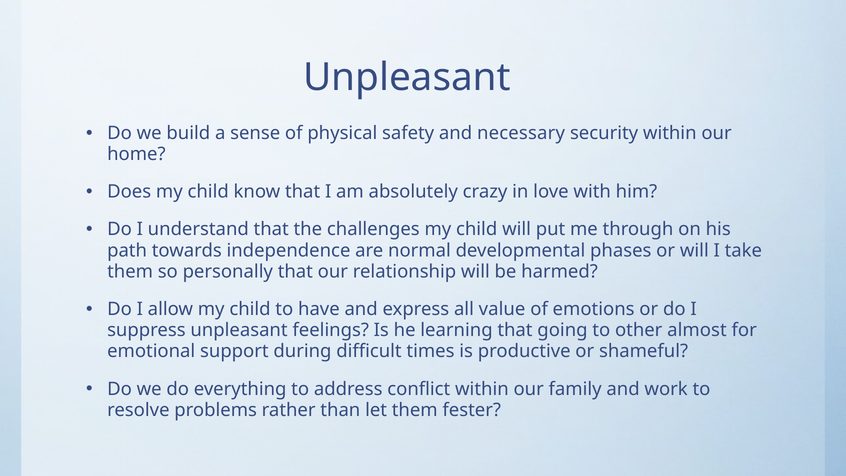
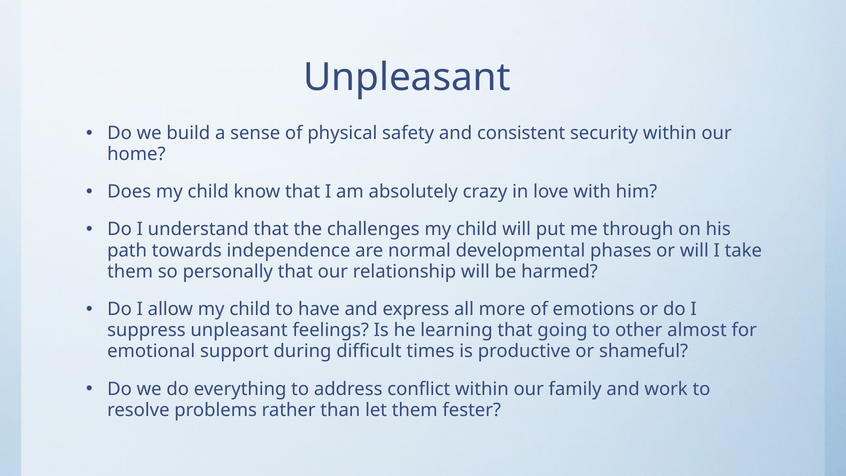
necessary: necessary -> consistent (521, 133)
value: value -> more (502, 309)
